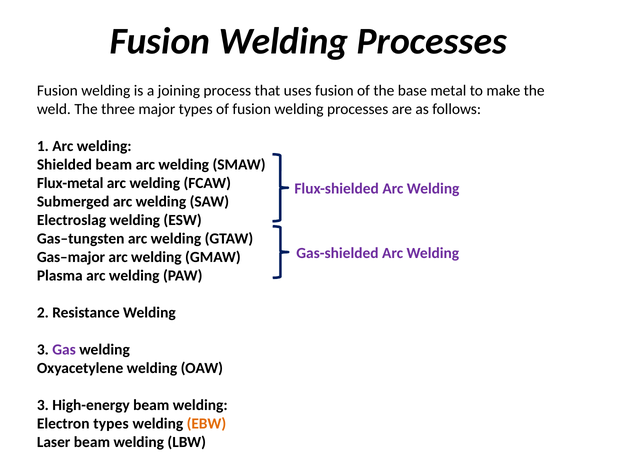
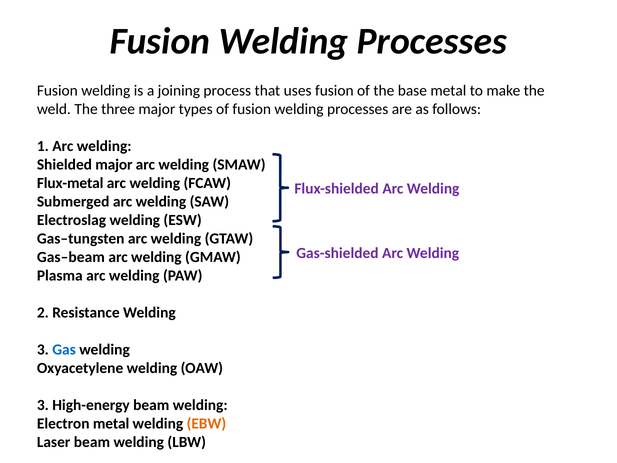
Shielded beam: beam -> major (114, 165)
Gas–major: Gas–major -> Gas–beam (71, 257)
Gas colour: purple -> blue (64, 350)
Electron types: types -> metal (111, 424)
